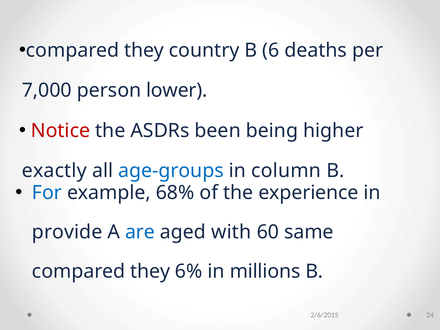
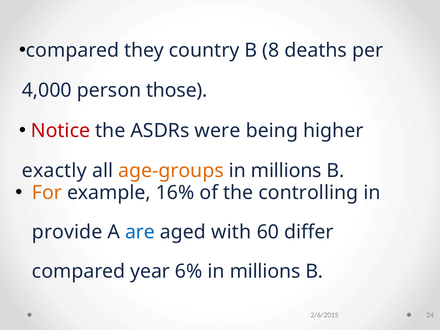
6: 6 -> 8 (271, 50)
7,000: 7,000 -> 4,000 (47, 90)
lower: lower -> those (177, 90)
been: been -> were (218, 131)
age-groups colour: blue -> orange (171, 171)
column: column -> millions (286, 171)
For colour: blue -> orange (47, 193)
68%: 68% -> 16% (175, 193)
experience: experience -> controlling (308, 193)
same: same -> differ (309, 232)
they: they -> year (150, 271)
